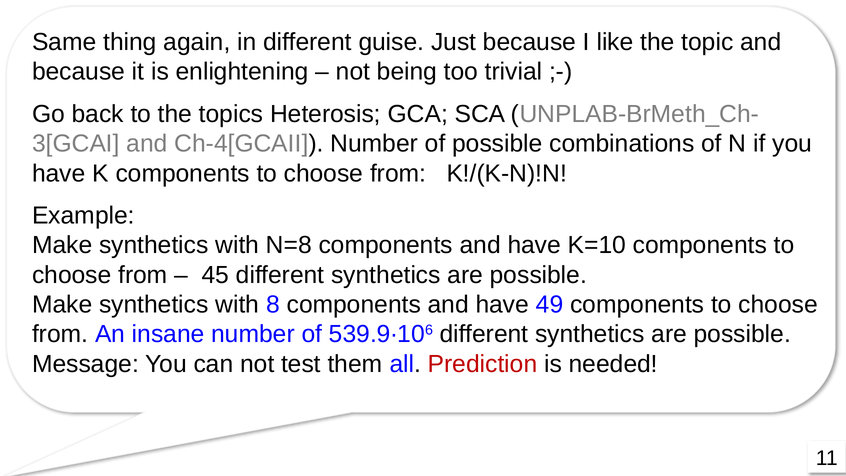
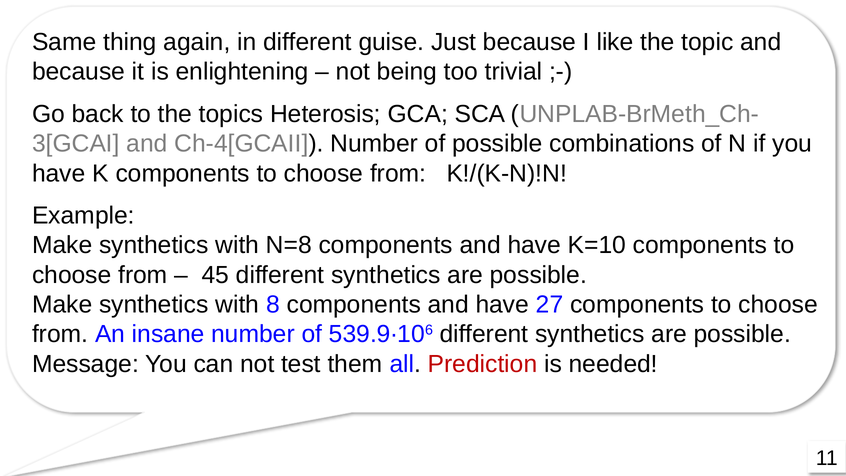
49: 49 -> 27 (550, 305)
